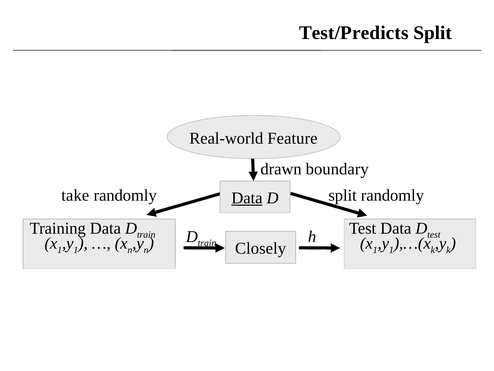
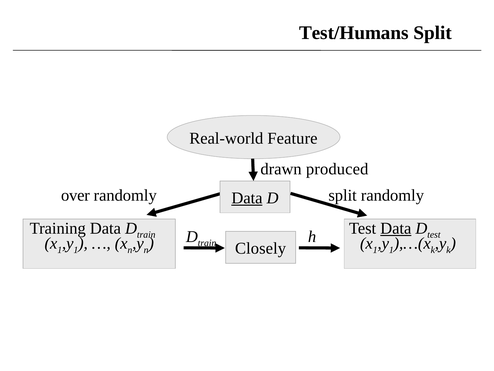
Test/Predicts: Test/Predicts -> Test/Humans (354, 33)
boundary: boundary -> produced (337, 169)
take: take -> over (75, 195)
Data underline: none -> present (396, 228)
